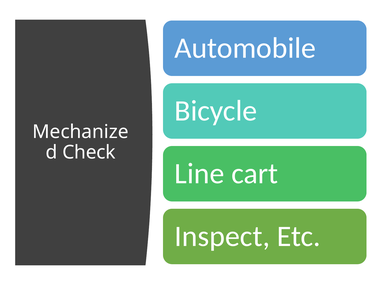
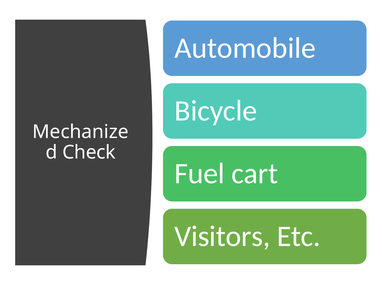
Line: Line -> Fuel (200, 174)
Inspect: Inspect -> Visitors (222, 237)
